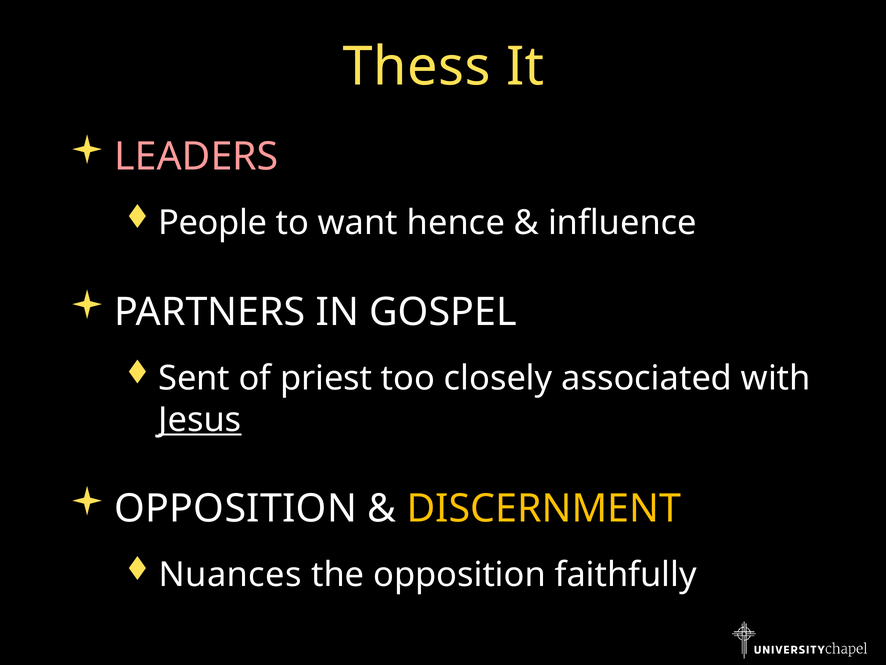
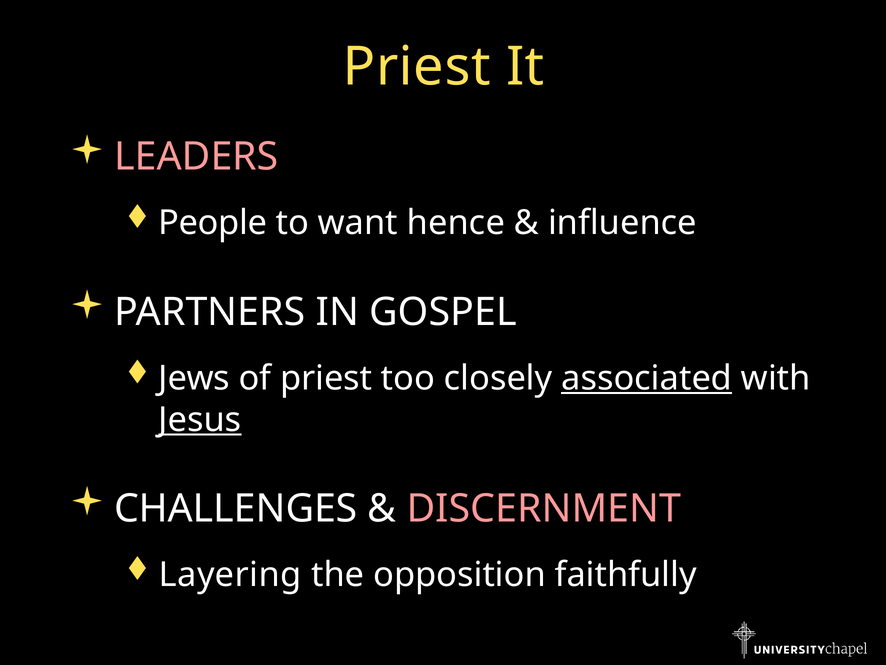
Thess: Thess -> Priest (417, 67)
Sent: Sent -> Jews (194, 378)
associated underline: none -> present (647, 378)
OPPOSITION: OPPOSITION -> CHALLENGES (236, 508)
DISCERNMENT colour: yellow -> pink (544, 508)
Nuances: Nuances -> Layering (230, 574)
